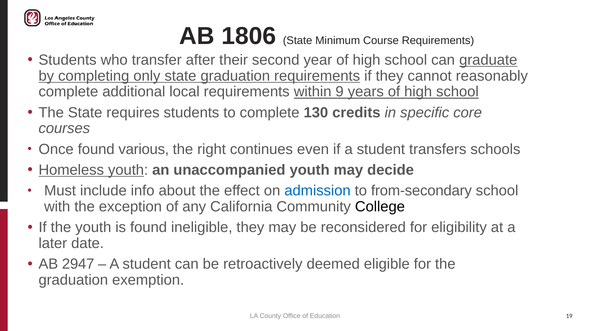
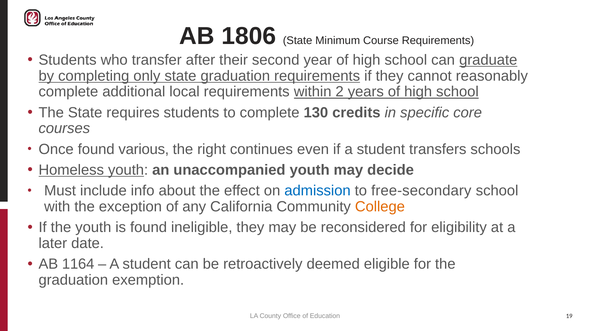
9: 9 -> 2 (340, 92)
from-secondary: from-secondary -> free-secondary (421, 191)
College colour: black -> orange (380, 207)
2947: 2947 -> 1164 (78, 264)
